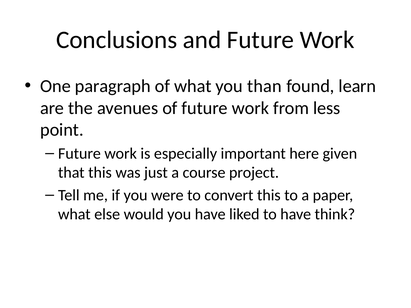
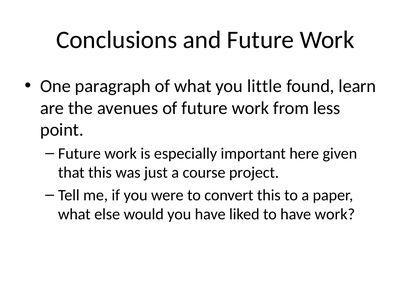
than: than -> little (265, 86)
have think: think -> work (335, 214)
